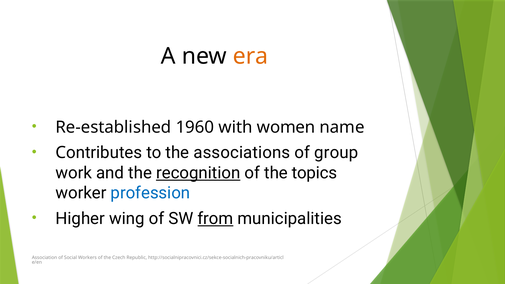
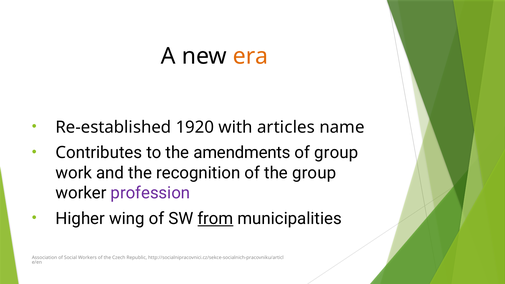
1960: 1960 -> 1920 (195, 127)
women: women -> articles (286, 127)
associations: associations -> amendments (242, 153)
recognition underline: present -> none (198, 173)
the topics: topics -> group (314, 173)
profession colour: blue -> purple (150, 193)
